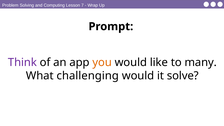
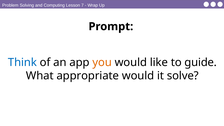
Think colour: purple -> blue (22, 62)
many: many -> guide (201, 62)
challenging: challenging -> appropriate (88, 76)
